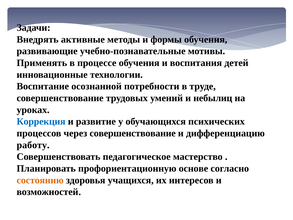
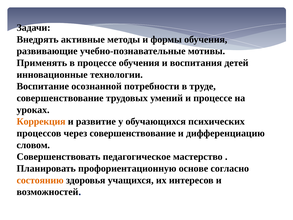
и небылиц: небылиц -> процессе (213, 98)
Коррекция colour: blue -> orange (41, 121)
работу: работу -> словом (33, 145)
